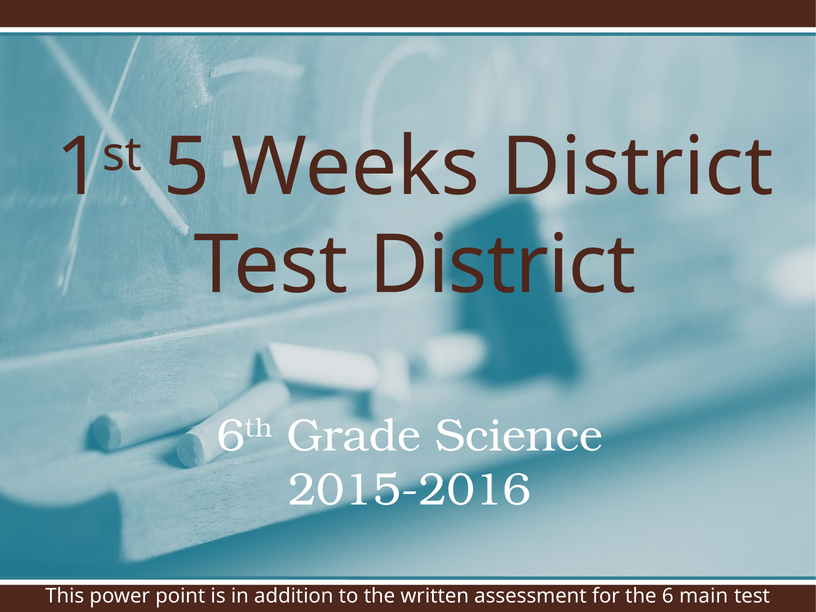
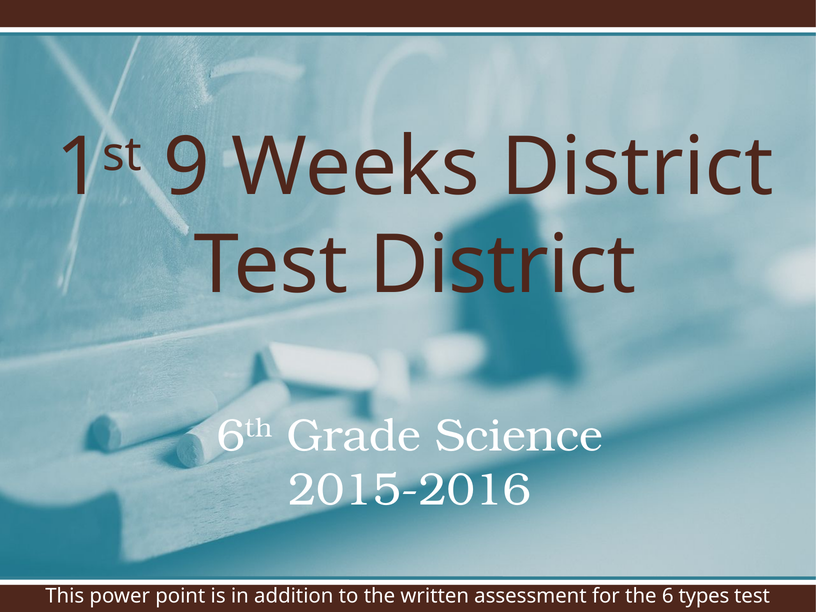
5: 5 -> 9 (187, 168)
main: main -> types (704, 596)
